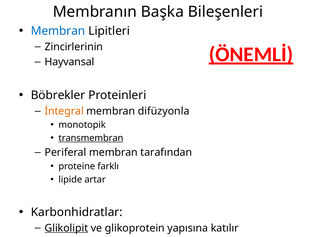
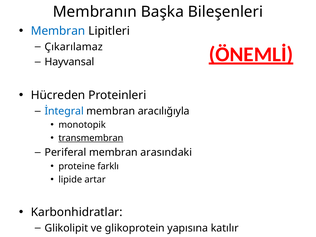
Zincirlerinin: Zincirlerinin -> Çıkarılamaz (74, 47)
Böbrekler: Böbrekler -> Hücreden (58, 95)
İntegral colour: orange -> blue (64, 111)
difüzyonla: difüzyonla -> aracılığıyla (164, 111)
tarafından: tarafından -> arasındaki (166, 153)
Glikolipit underline: present -> none (66, 228)
